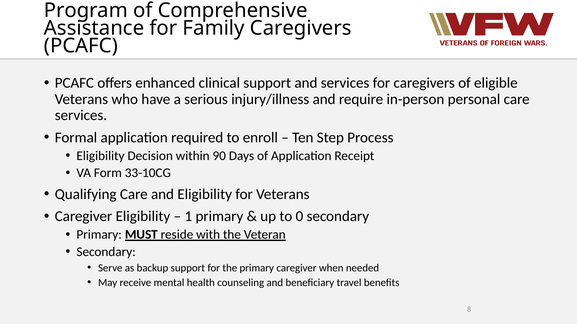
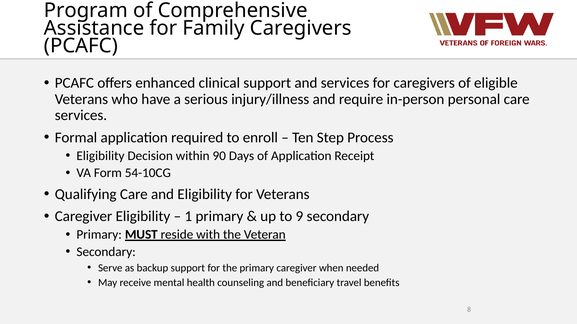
33-10CG: 33-10CG -> 54-10CG (148, 173)
0: 0 -> 9 (299, 217)
